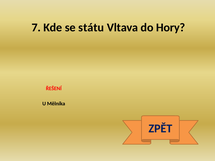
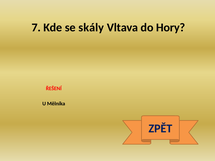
státu: státu -> skály (91, 28)
